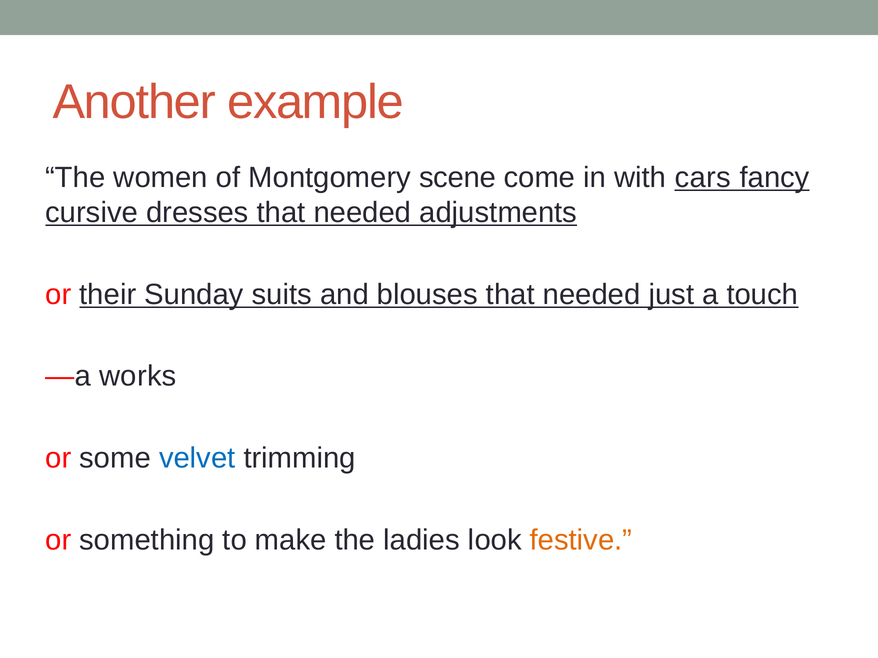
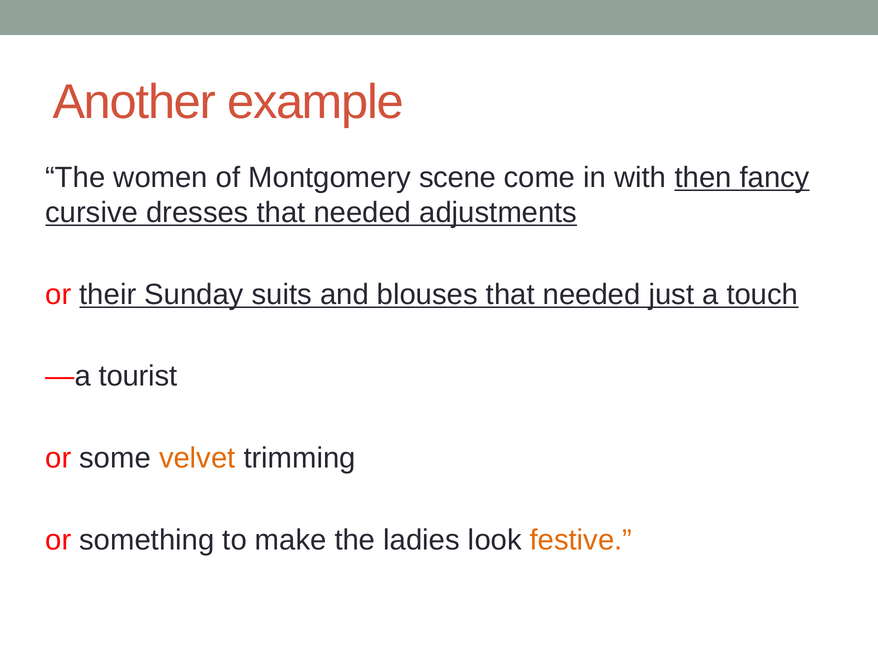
cars: cars -> then (703, 178)
works: works -> tourist (138, 377)
velvet colour: blue -> orange (197, 459)
